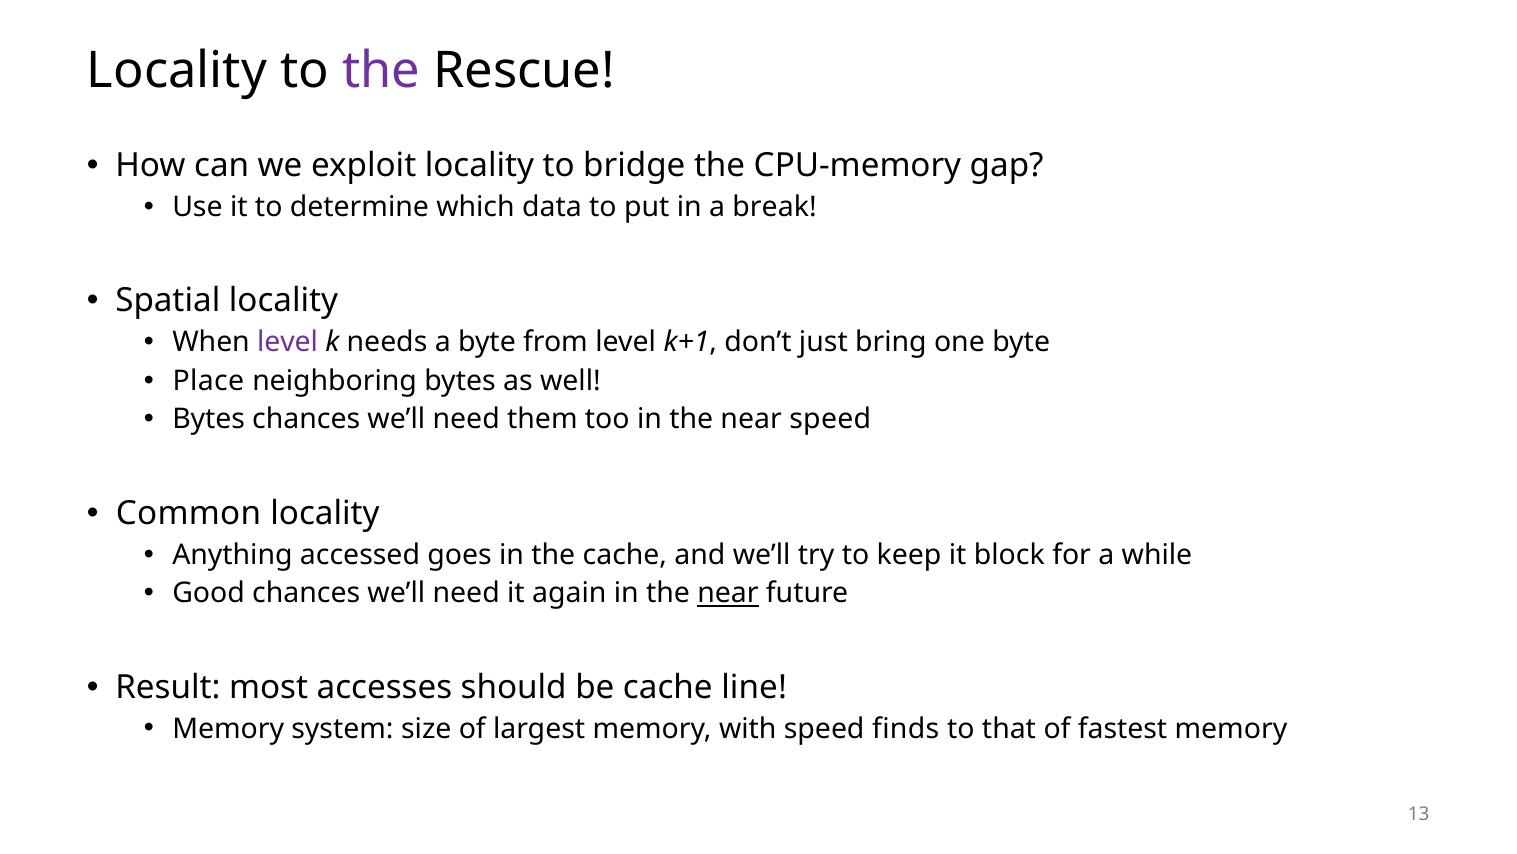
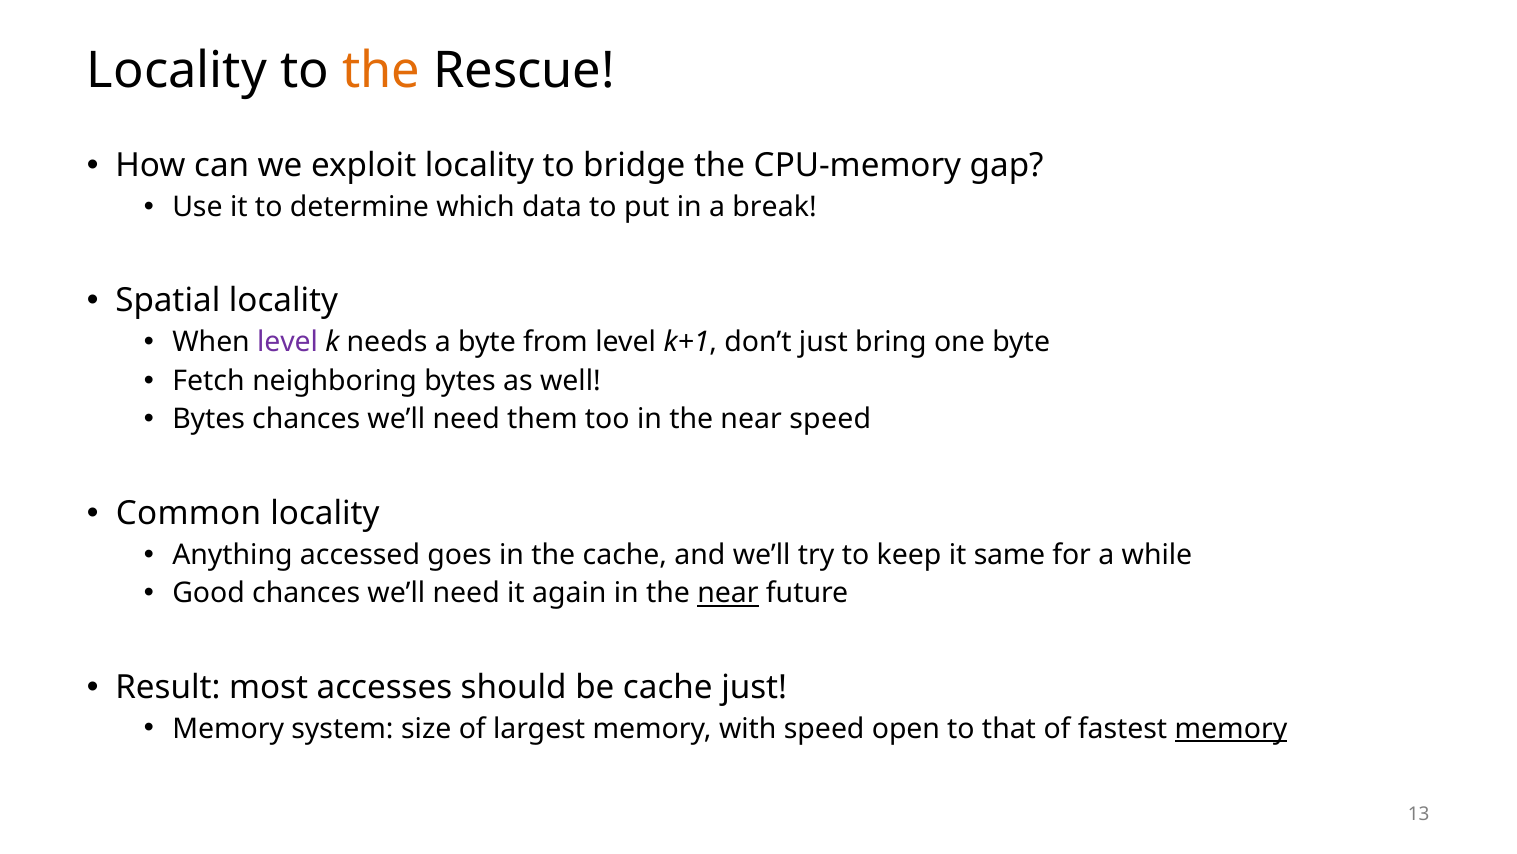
the colour: purple -> orange (381, 71)
Place: Place -> Fetch (209, 381)
block: block -> same (1009, 554)
cache line: line -> just (754, 687)
finds: finds -> open (906, 728)
memory underline: none -> present (1231, 728)
